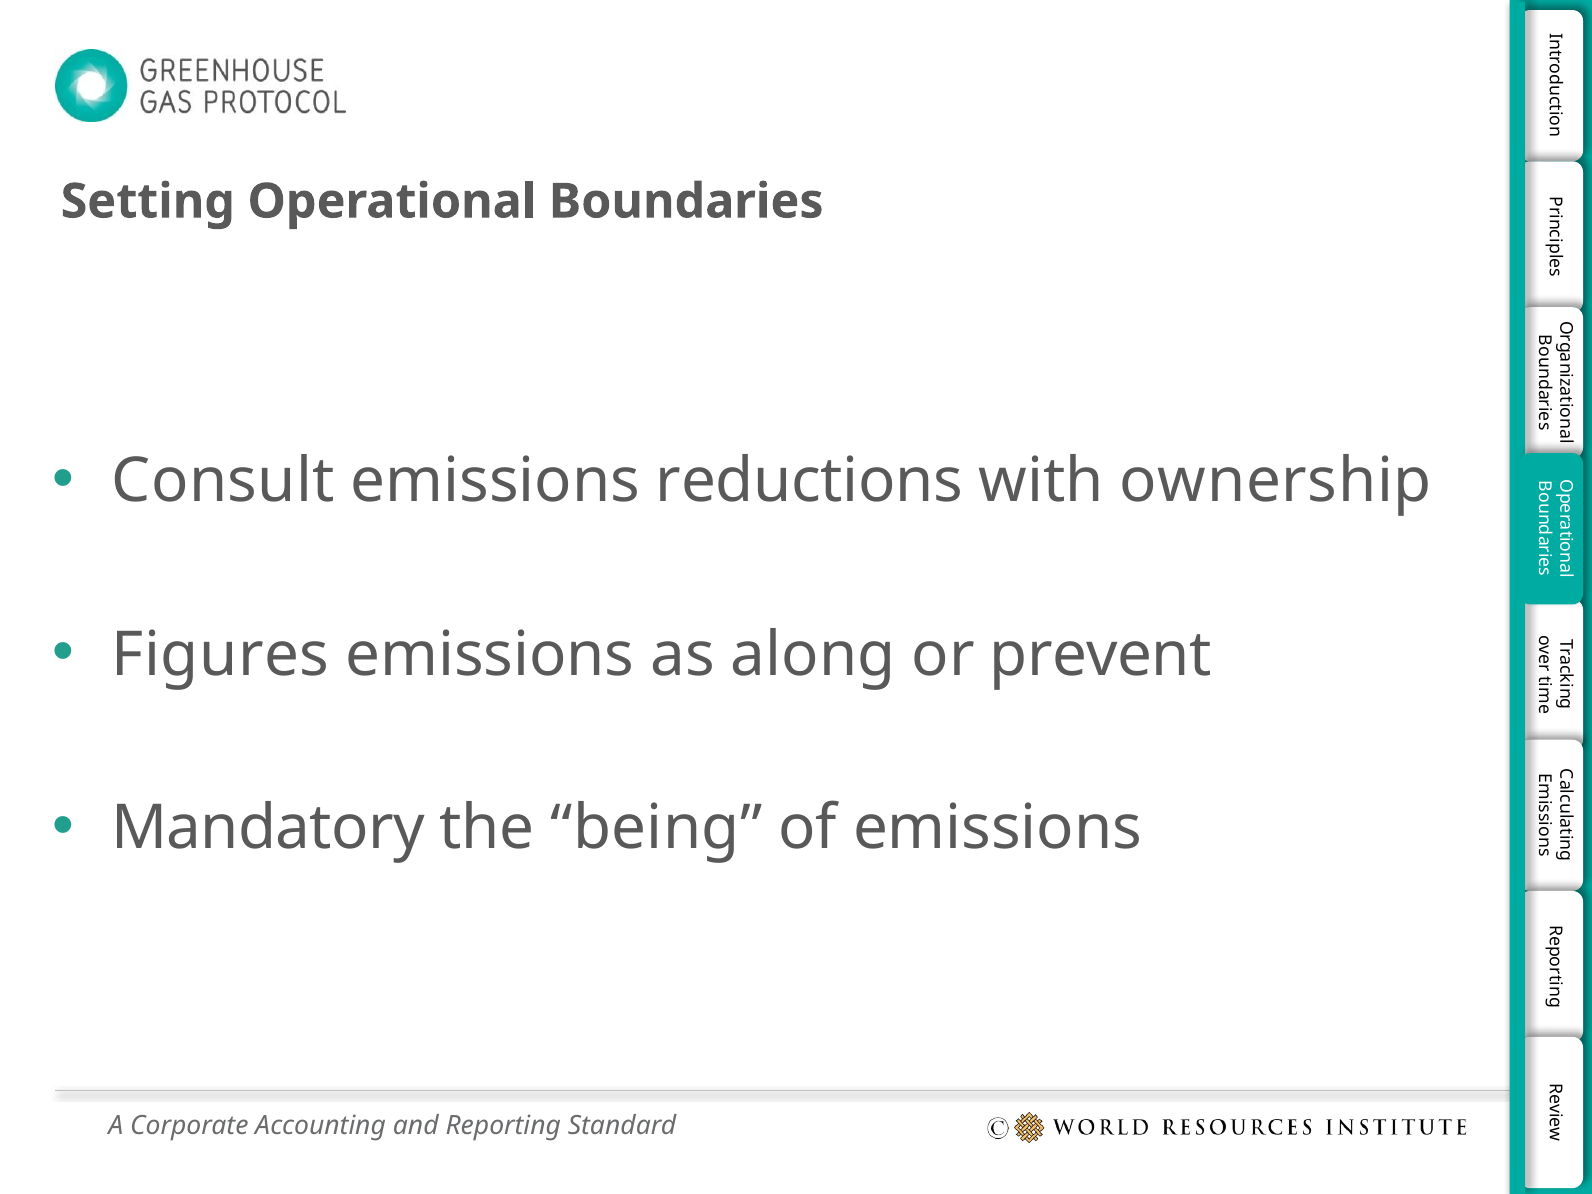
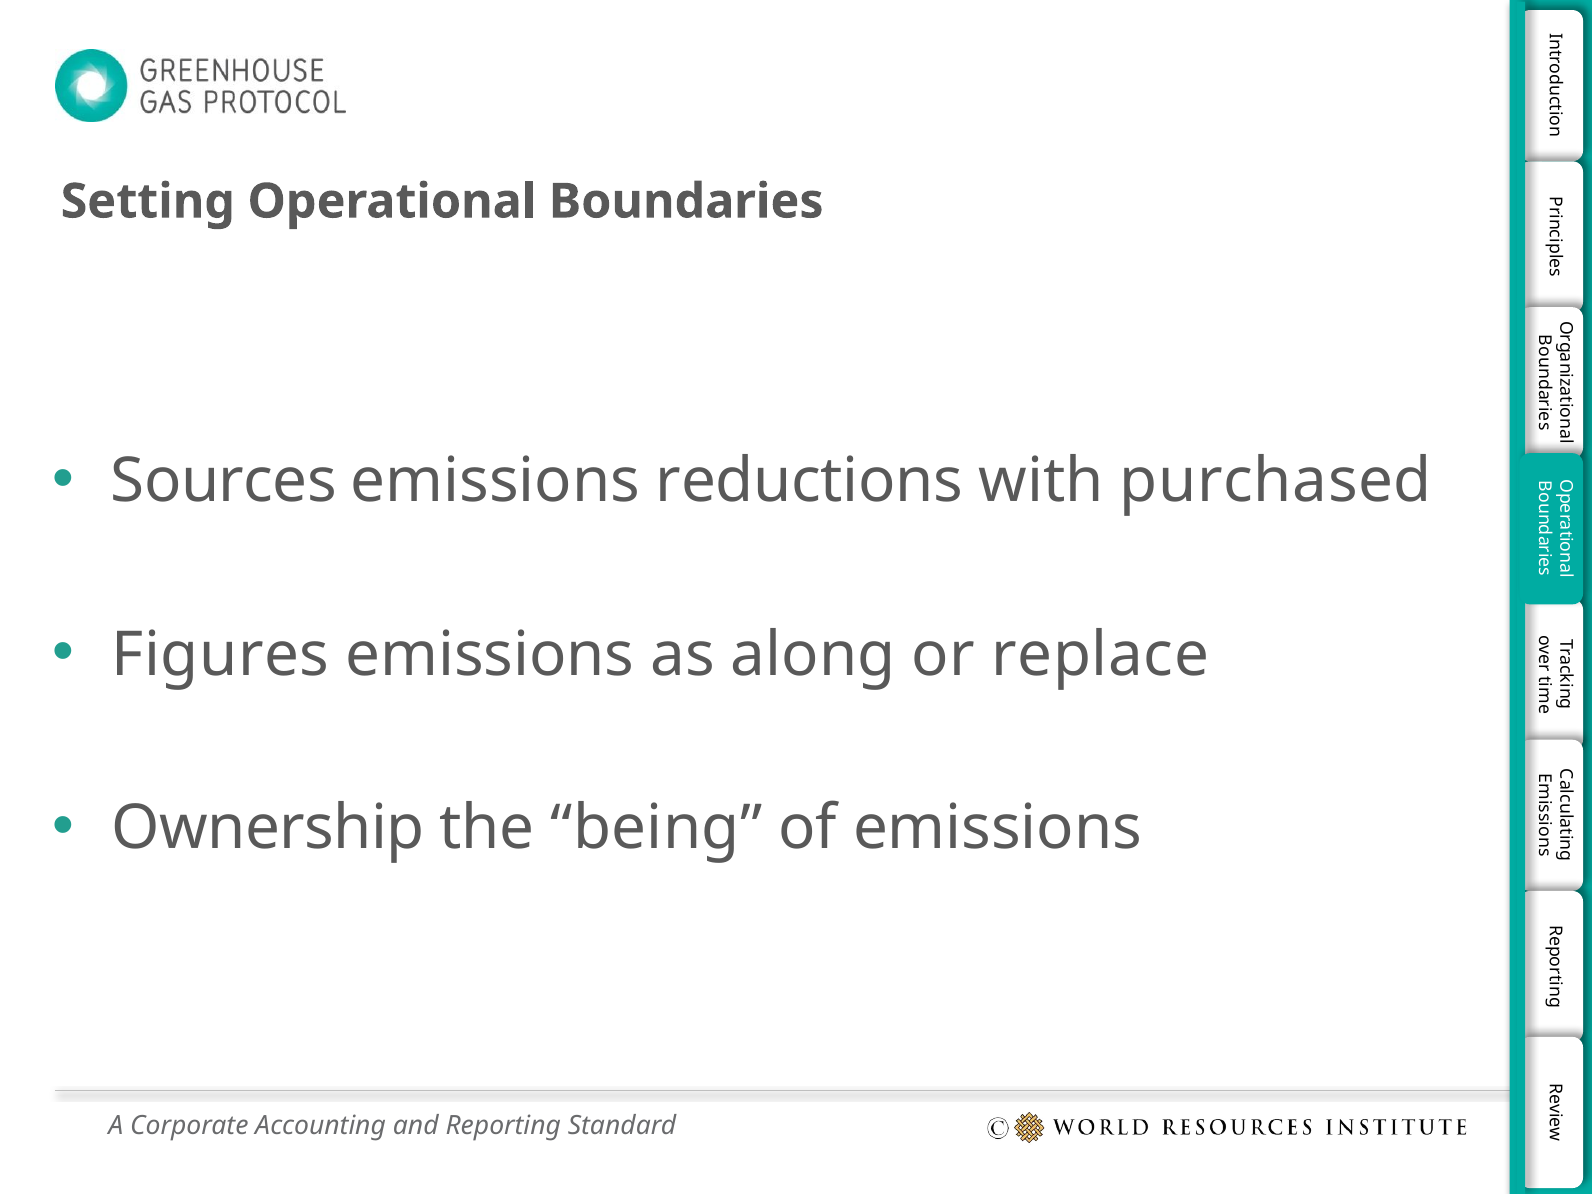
Consult: Consult -> Sources (224, 481)
ownership: ownership -> purchased (1276, 481)
prevent: prevent -> replace (1100, 655)
Mandatory: Mandatory -> Ownership (268, 828)
